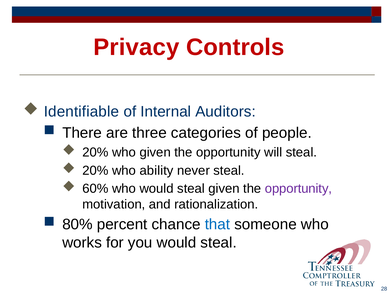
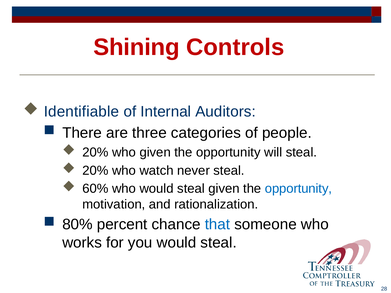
Privacy: Privacy -> Shining (137, 47)
ability: ability -> watch (157, 171)
opportunity colour: purple -> blue (298, 189)
